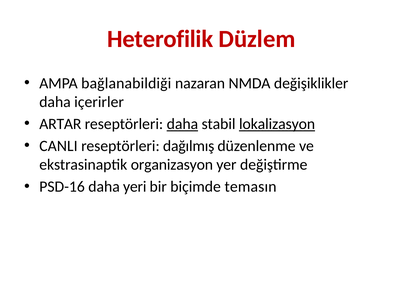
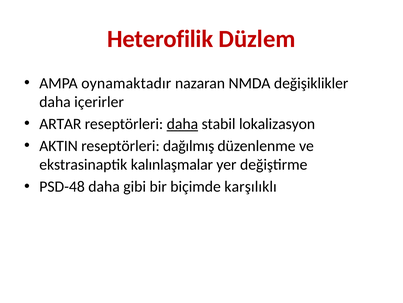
bağlanabildiği: bağlanabildiği -> oynamaktadır (126, 83)
lokalizasyon underline: present -> none (277, 124)
CANLI: CANLI -> AKTIN (59, 146)
organizasyon: organizasyon -> kalınlaşmalar (172, 164)
PSD-16: PSD-16 -> PSD-48 (62, 186)
yeri: yeri -> gibi (135, 186)
temasın: temasın -> karşılıklı (251, 186)
